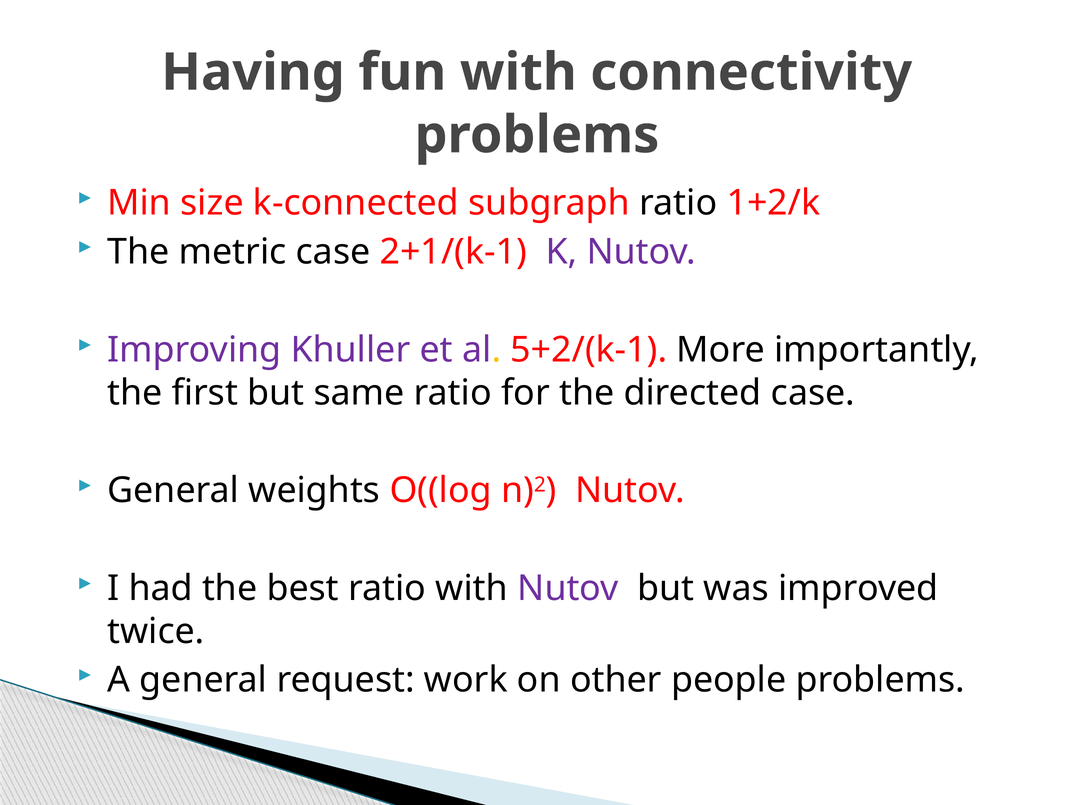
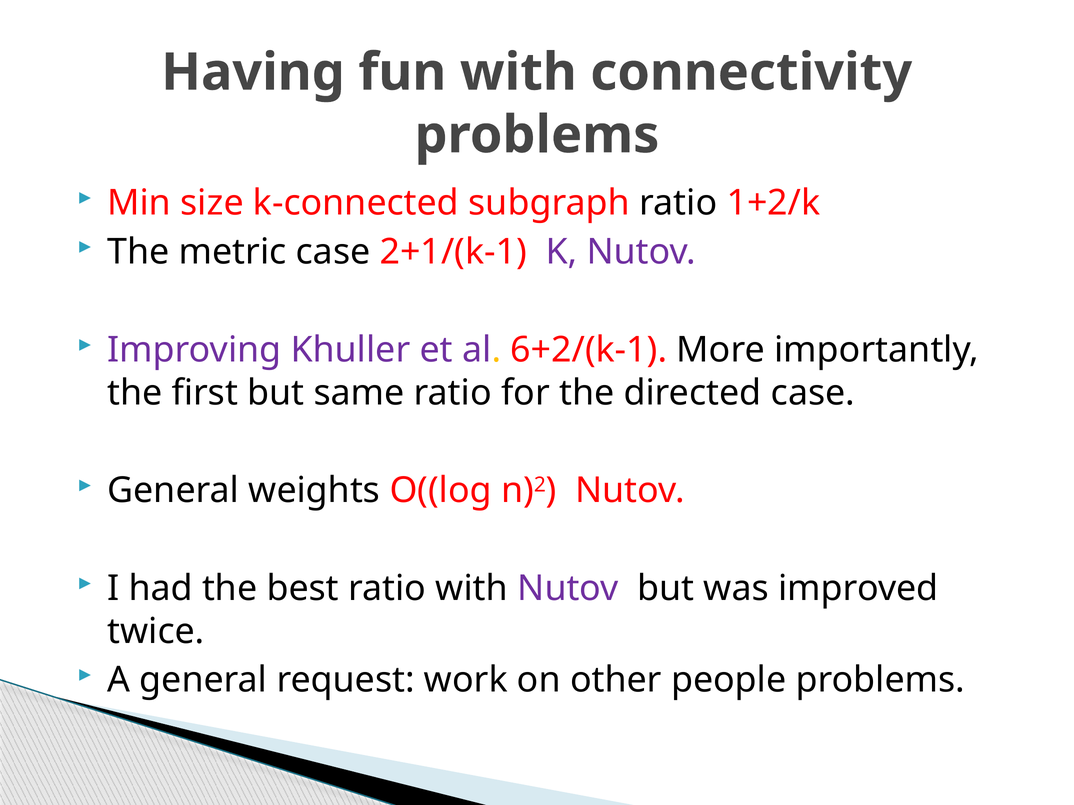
5+2/(k-1: 5+2/(k-1 -> 6+2/(k-1 (589, 350)
